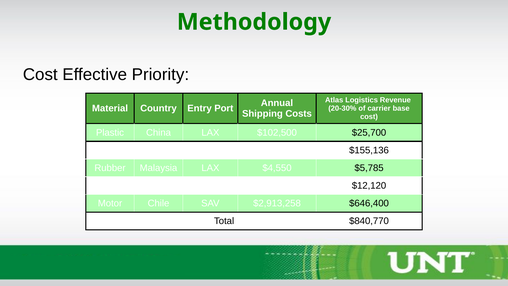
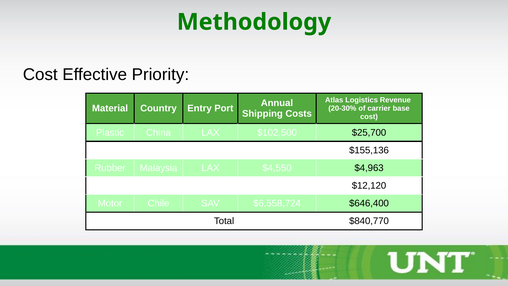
$5,785: $5,785 -> $4,963 (369, 168)
$2,913,258: $2,913,258 -> $6,558,724 (277, 203)
